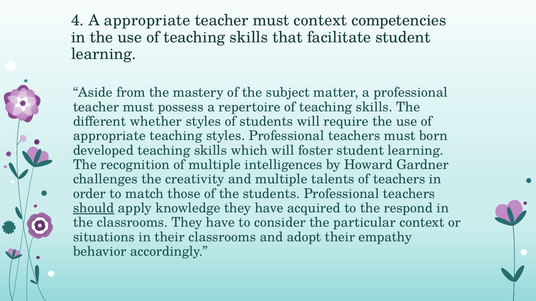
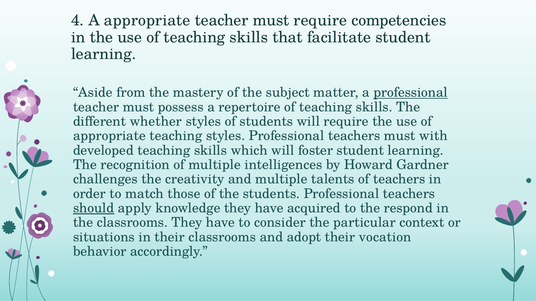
must context: context -> require (320, 20)
professional underline: none -> present (411, 93)
born: born -> with (433, 136)
empathy: empathy -> vocation (385, 237)
